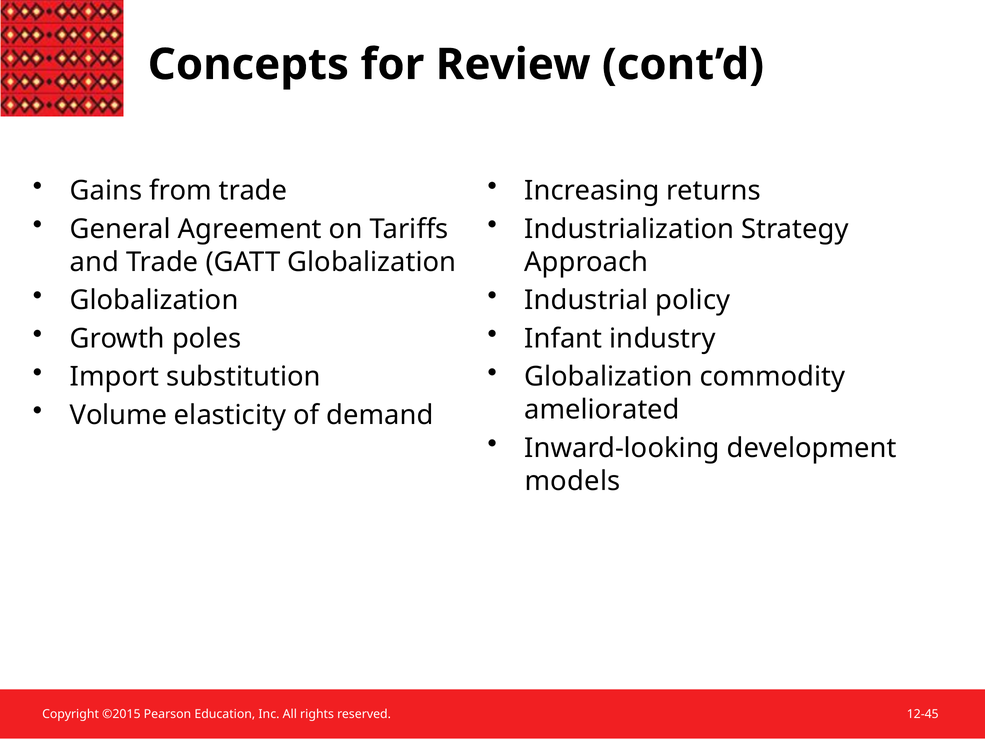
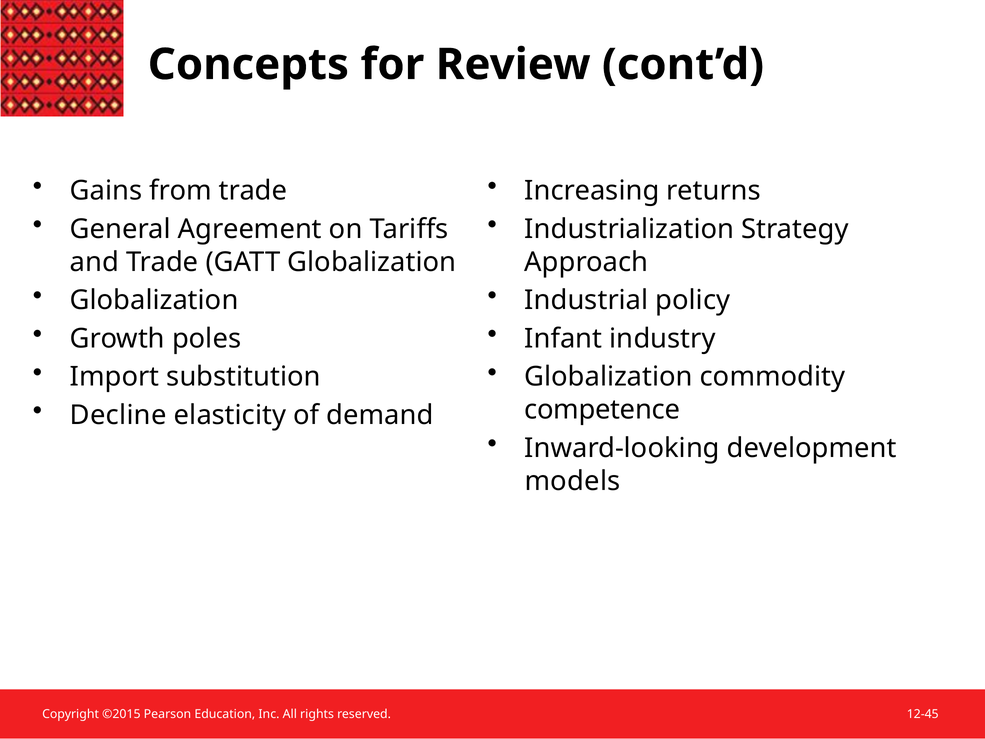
Volume: Volume -> Decline (118, 415)
ameliorated: ameliorated -> competence (602, 410)
